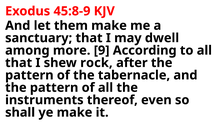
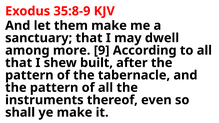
45:8-9: 45:8-9 -> 35:8-9 (72, 11)
rock: rock -> built (97, 63)
